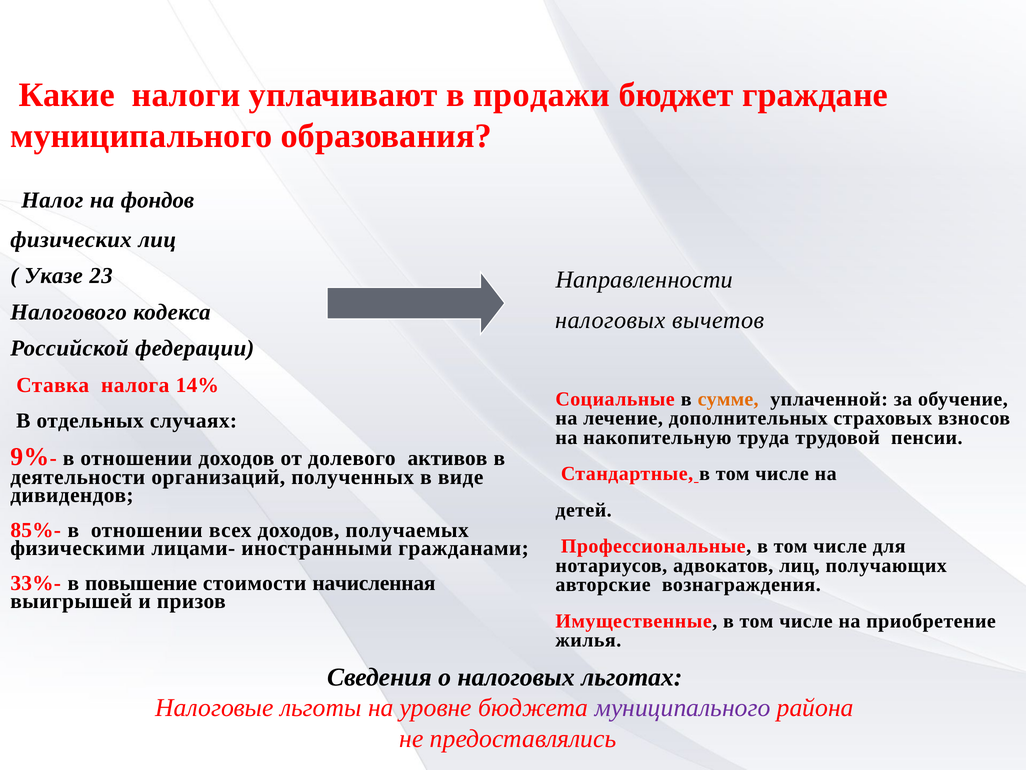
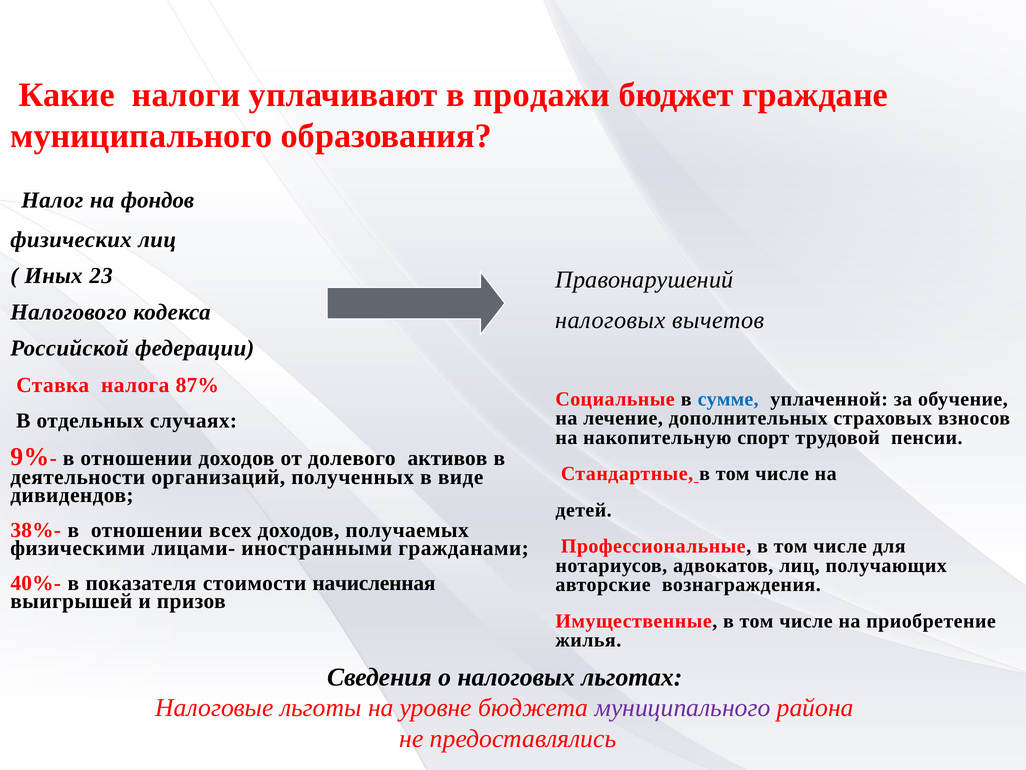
Указе: Указе -> Иных (54, 276)
Направленности: Направленности -> Правонарушений (644, 279)
14%: 14% -> 87% (197, 385)
сумме colour: orange -> blue (728, 399)
труда: труда -> спорт (763, 437)
85%-: 85%- -> 38%- (36, 530)
33%-: 33%- -> 40%- (36, 583)
повышение: повышение -> показателя (141, 583)
